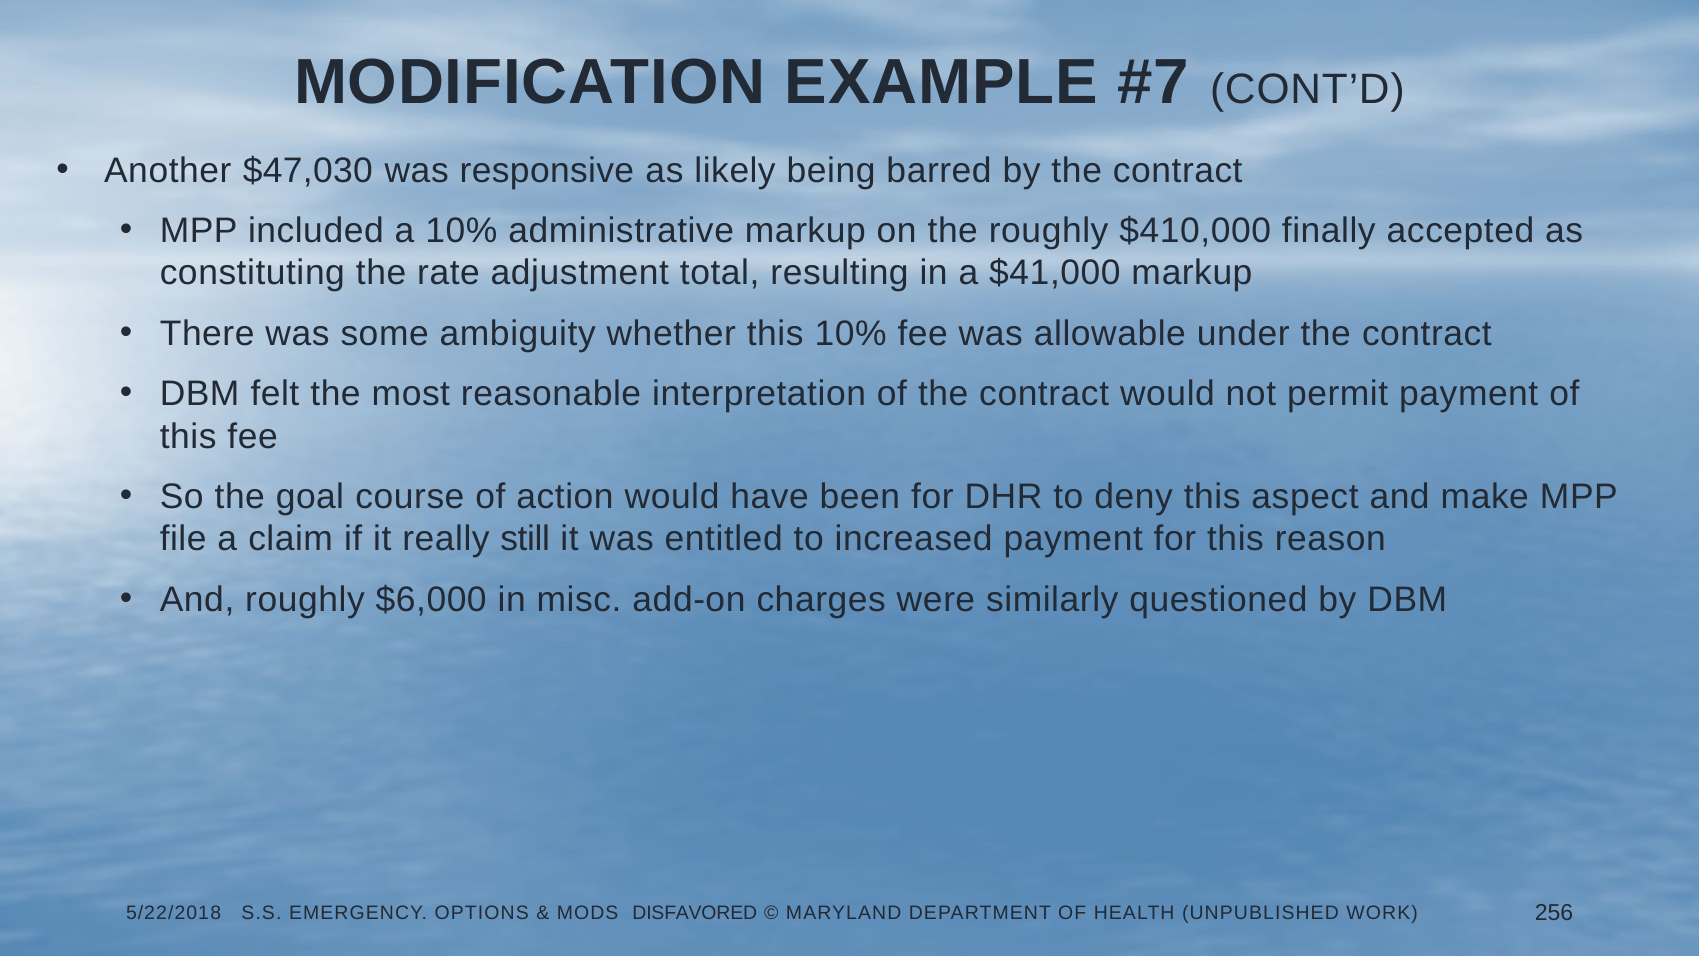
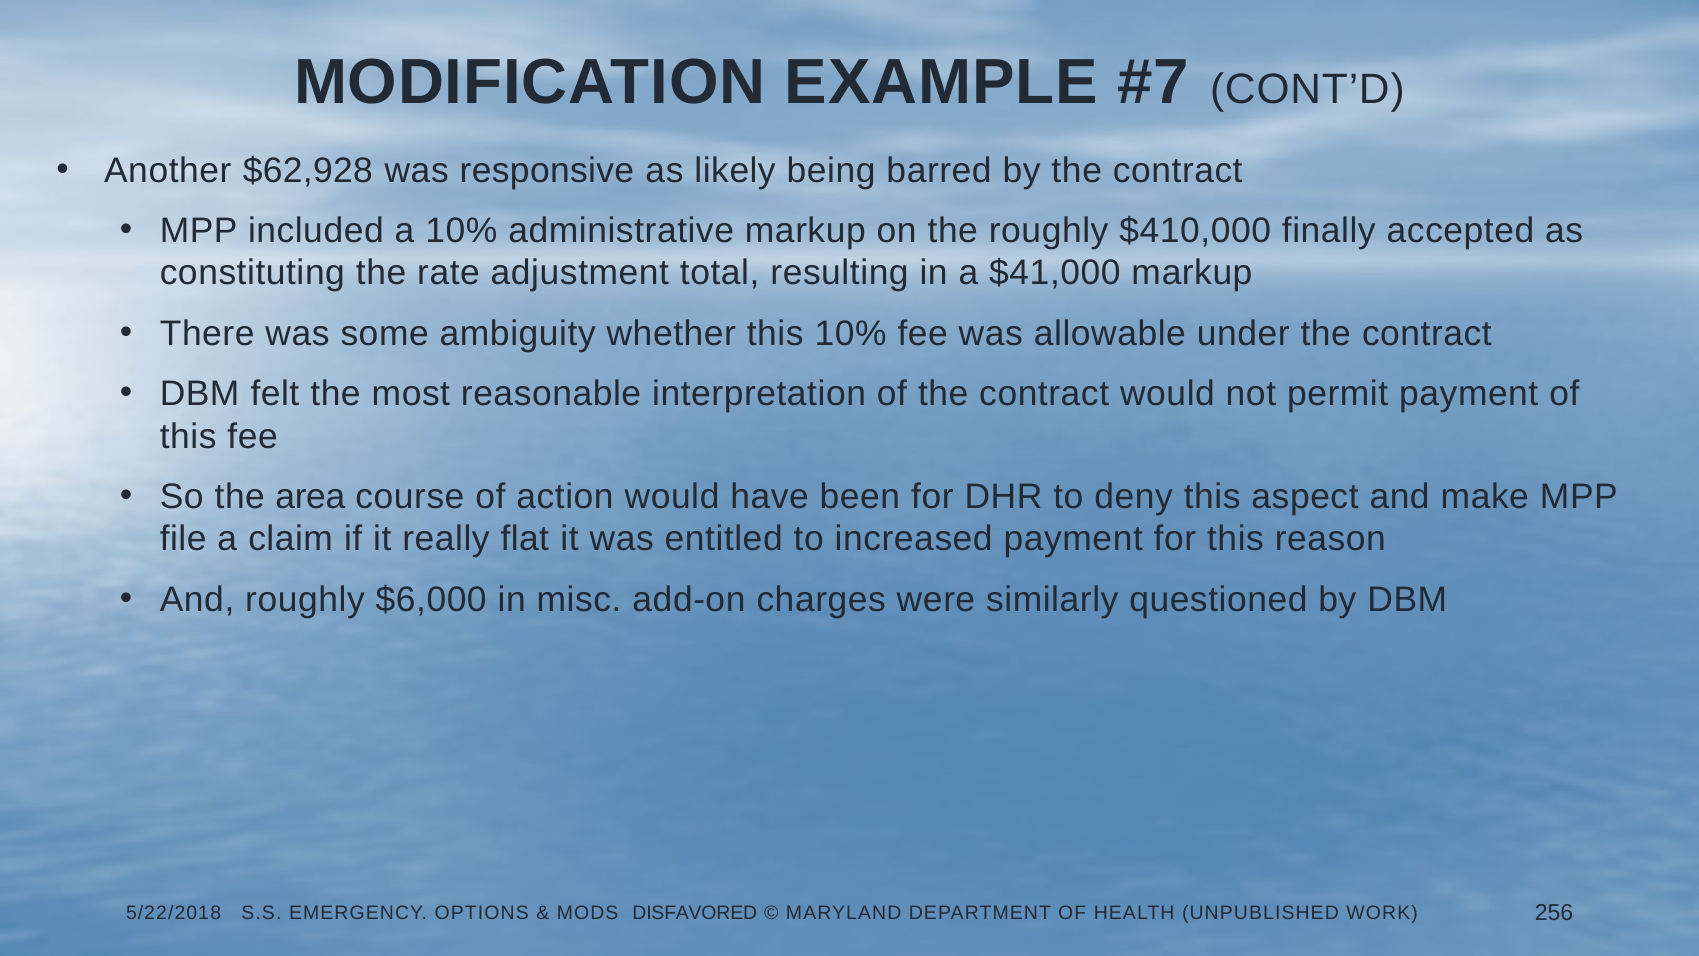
$47,030: $47,030 -> $62,928 (308, 170)
goal: goal -> area (310, 496)
still: still -> flat (525, 539)
